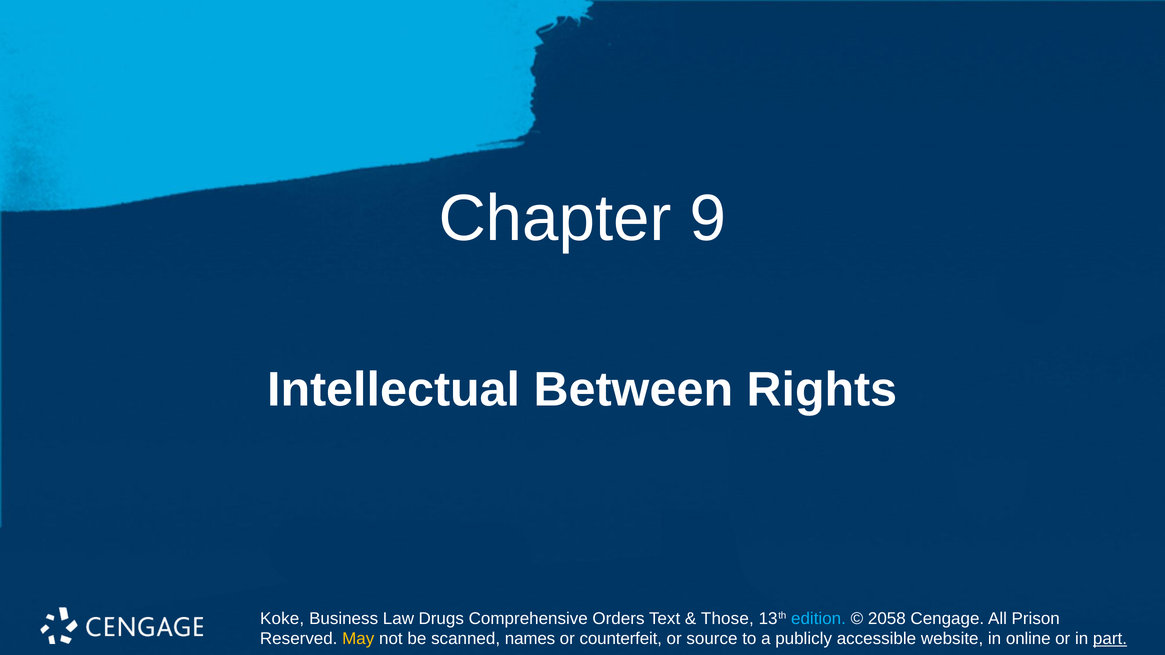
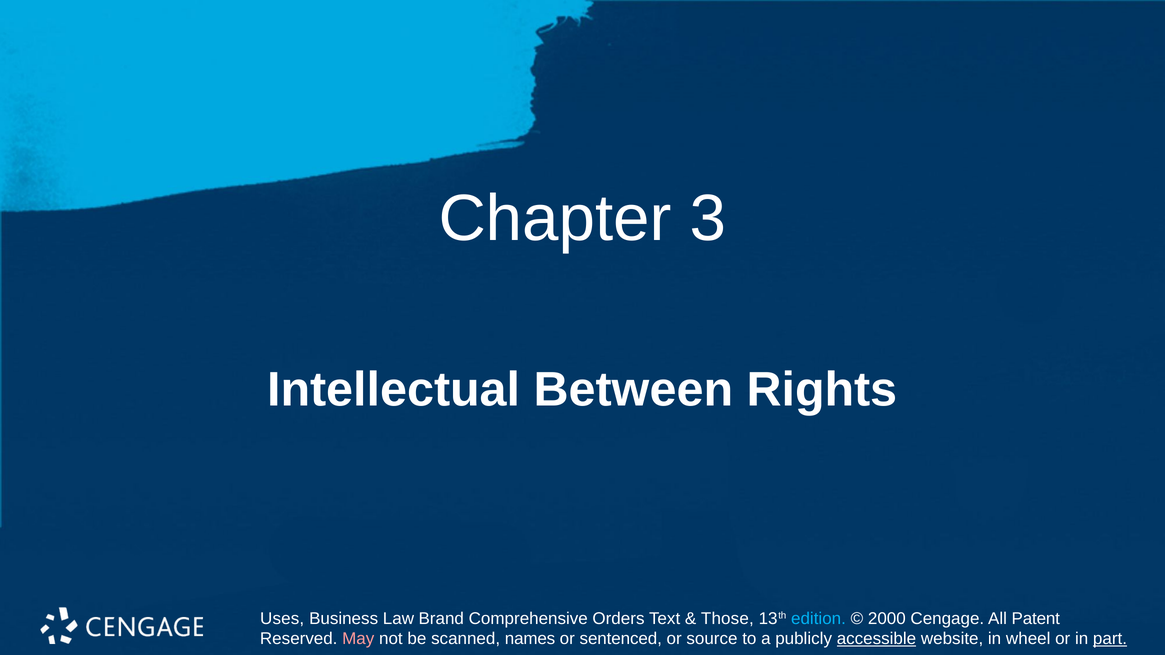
9: 9 -> 3 (708, 219)
Koke: Koke -> Uses (282, 619)
Drugs: Drugs -> Brand (441, 619)
2058: 2058 -> 2000 (887, 619)
Prison: Prison -> Patent (1036, 619)
May colour: yellow -> pink (358, 639)
counterfeit: counterfeit -> sentenced (621, 639)
accessible underline: none -> present (876, 639)
online: online -> wheel (1028, 639)
